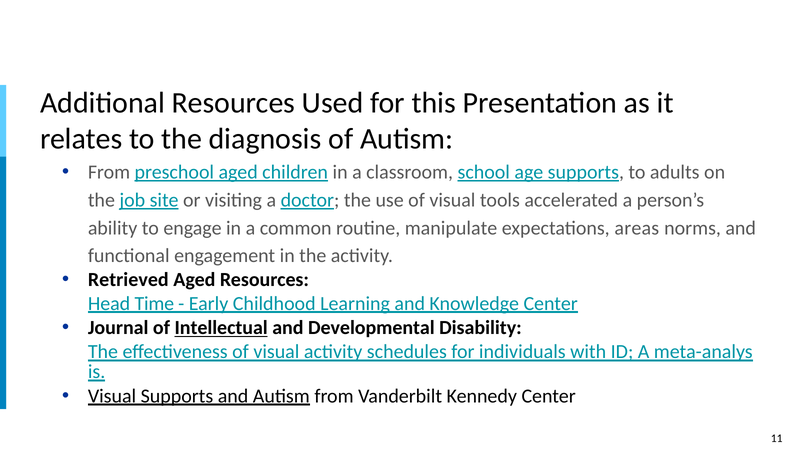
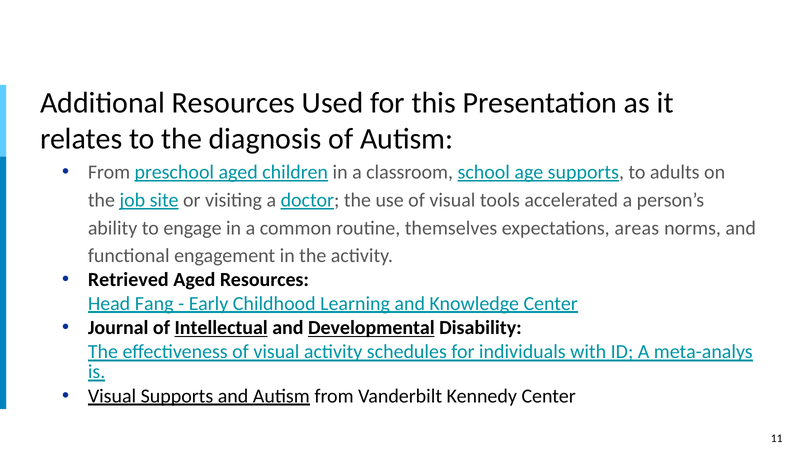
manipulate: manipulate -> themselves (451, 228)
Time: Time -> Fang (154, 304)
Developmental underline: none -> present (371, 328)
